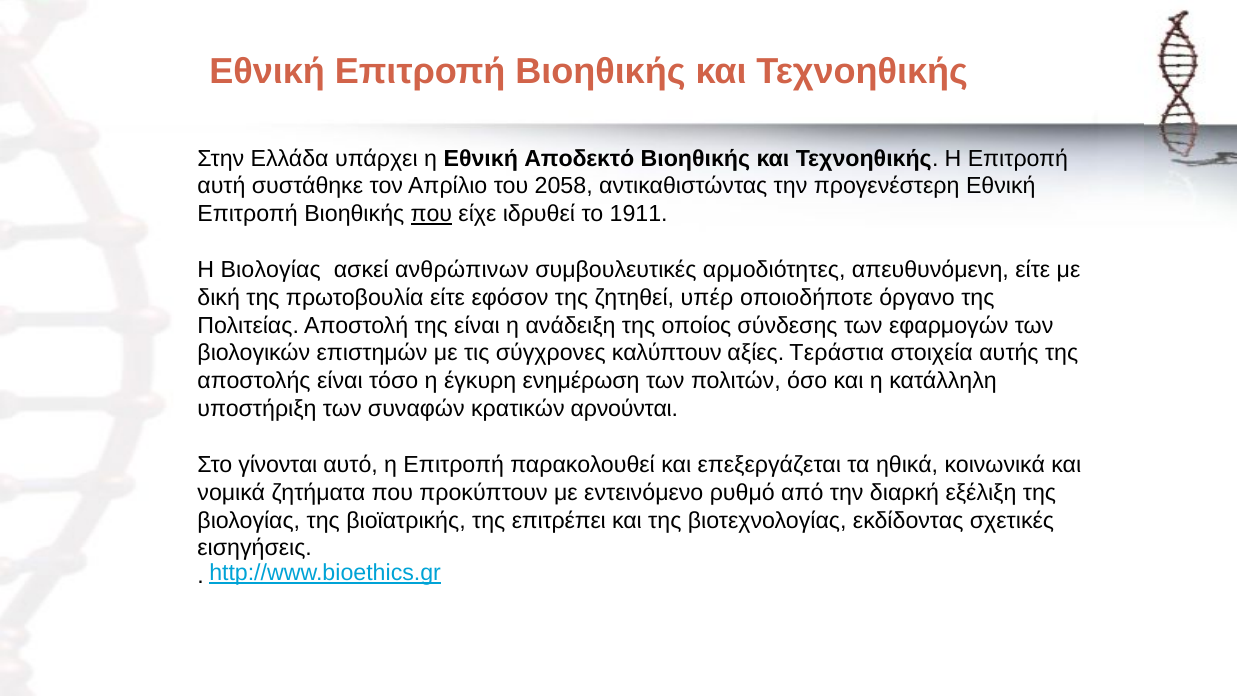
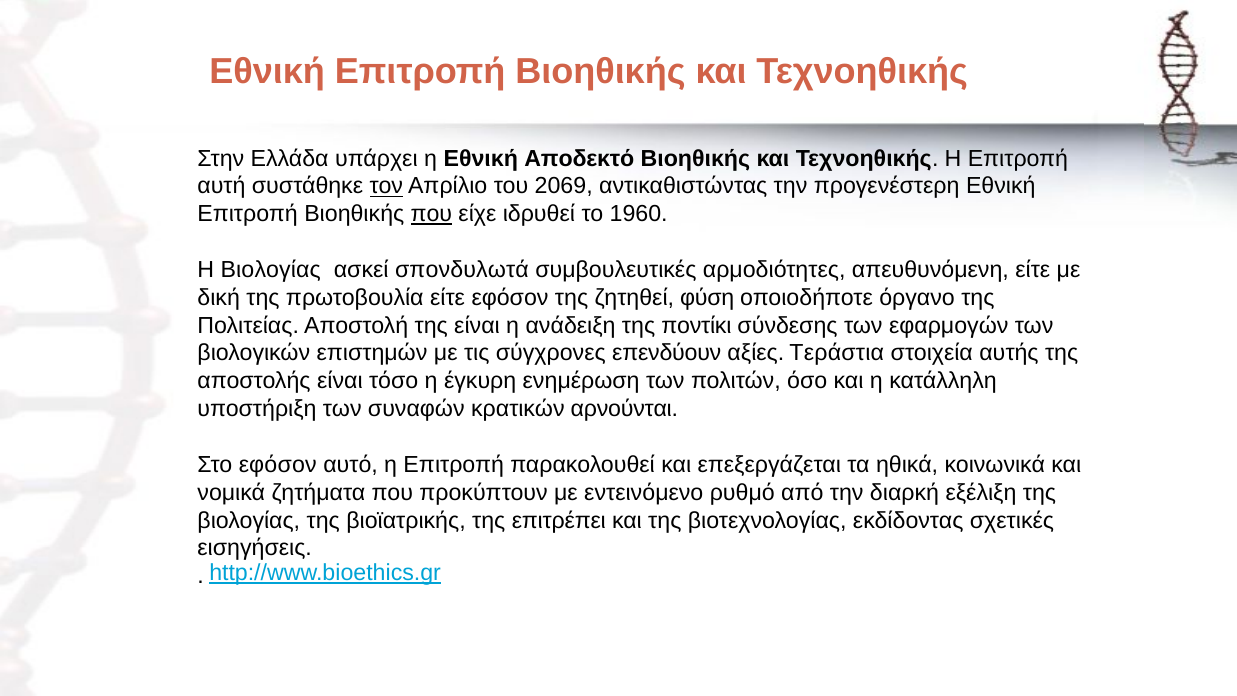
τον underline: none -> present (386, 186)
2058: 2058 -> 2069 (564, 186)
1911: 1911 -> 1960 (639, 214)
ανθρώπινων: ανθρώπινων -> σπονδυλωτά (462, 270)
υπέρ: υπέρ -> φύση (707, 298)
οποίος: οποίος -> ποντίκι (696, 325)
καλύπτουν: καλύπτουν -> επενδύουν (667, 353)
Στο γίνονται: γίνονται -> εφόσον (278, 465)
